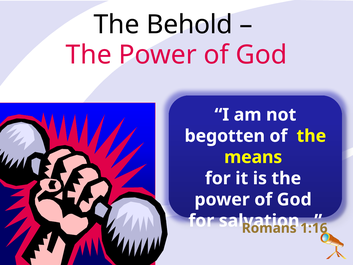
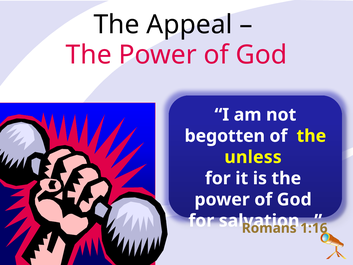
Behold: Behold -> Appeal (189, 25)
means: means -> unless (253, 157)
